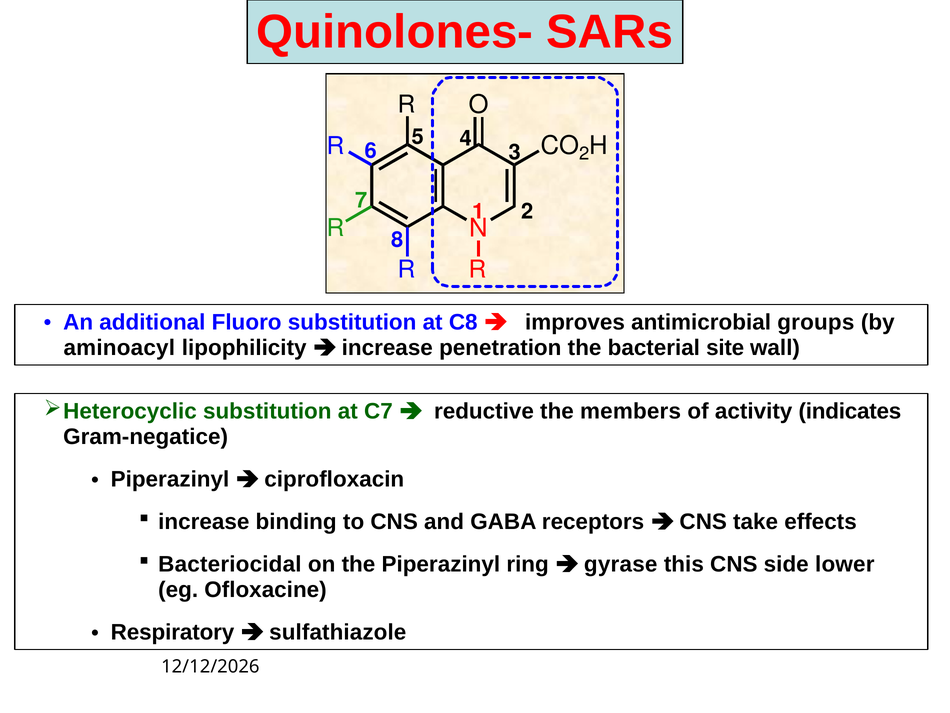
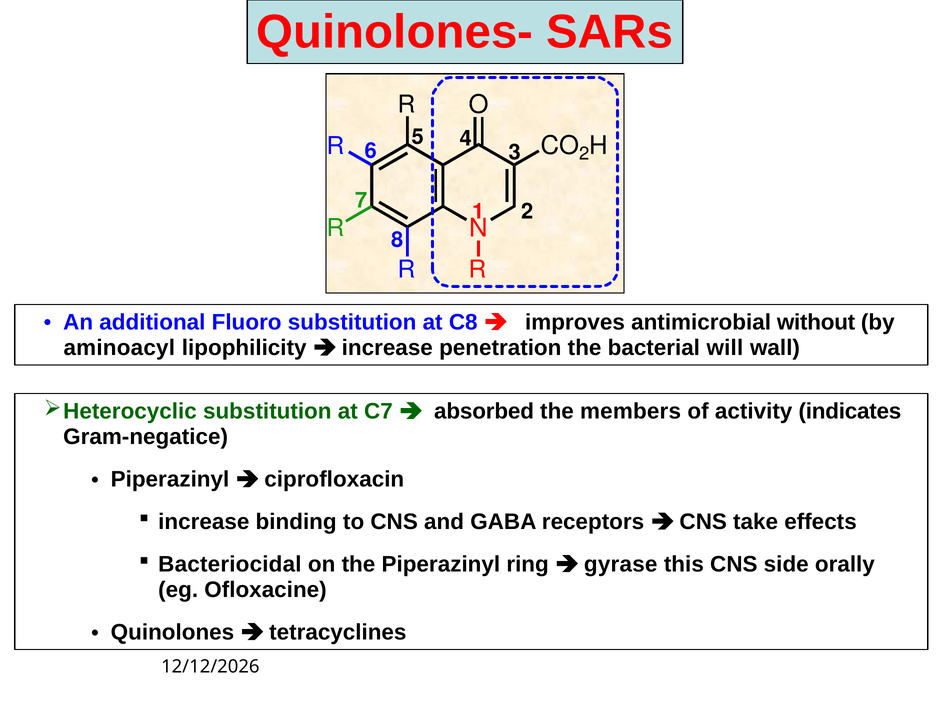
groups: groups -> without (816, 322)
site: site -> will (725, 348)
reductive: reductive -> absorbed (484, 411)
lower: lower -> orally (845, 564)
Respiratory: Respiratory -> Quinolones (172, 632)
sulfathiazole: sulfathiazole -> tetracyclines (338, 632)
